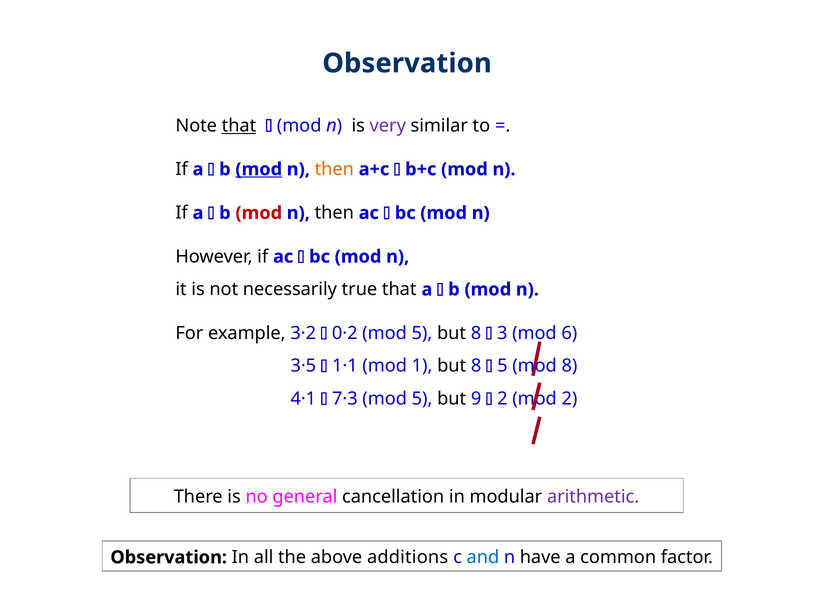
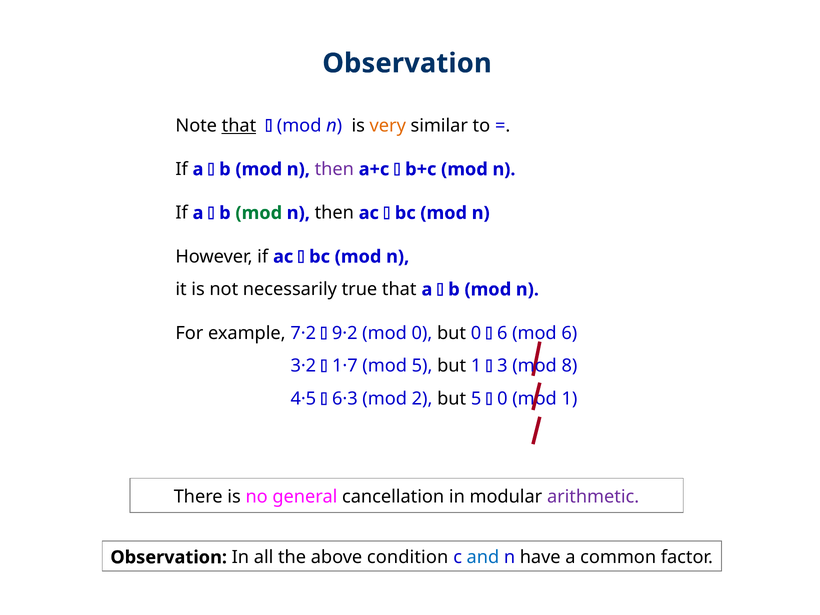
very colour: purple -> orange (388, 126)
mod underline: present -> none (259, 169)
then colour: orange -> purple (334, 169)
mod colour: red -> green (259, 213)
3·2: 3·2 -> 7·2 (303, 333)
0·2: 0·2 -> 9·2 (345, 333)
5: 5 -> 0 (422, 333)
8: 8 -> 0 (476, 333)
3: 3 -> 6 (502, 333)
3·5: 3·5 -> 3·2 (303, 366)
1·1: 1·1 -> 1·7 (345, 366)
mod 1: 1 -> 5 (422, 366)
8: 8 -> 1 (476, 366)
5: 5 -> 3 (502, 366)
4·1: 4·1 -> 4·5 (303, 399)
7·3: 7·3 -> 6·3 (345, 399)
5: 5 -> 2 (422, 399)
but 9: 9 -> 5 (476, 399)
2: 2 -> 0 (502, 399)
2: 2 -> 1 (569, 399)
additions: additions -> condition (408, 557)
